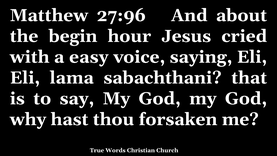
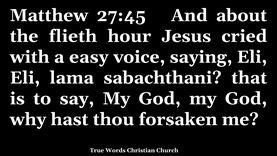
27:96: 27:96 -> 27:45 (121, 15)
begin: begin -> flieth (73, 36)
